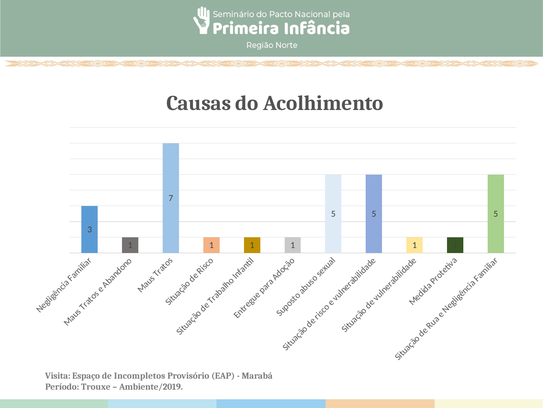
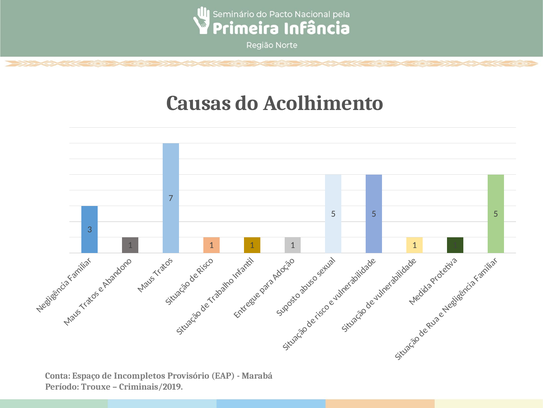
Visita: Visita -> Conta (58, 375)
Ambiente/2019: Ambiente/2019 -> Criminais/2019 (151, 386)
